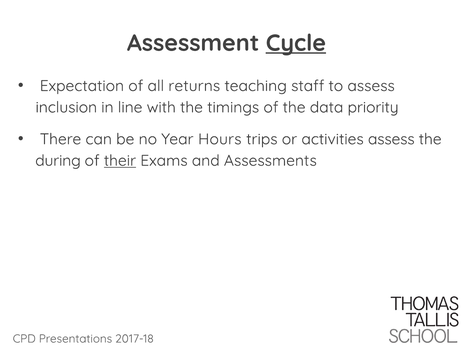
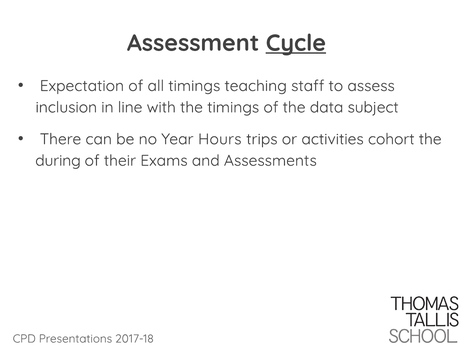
all returns: returns -> timings (194, 86)
priority: priority -> subject (373, 107)
activities assess: assess -> cohort (391, 139)
their underline: present -> none (120, 161)
